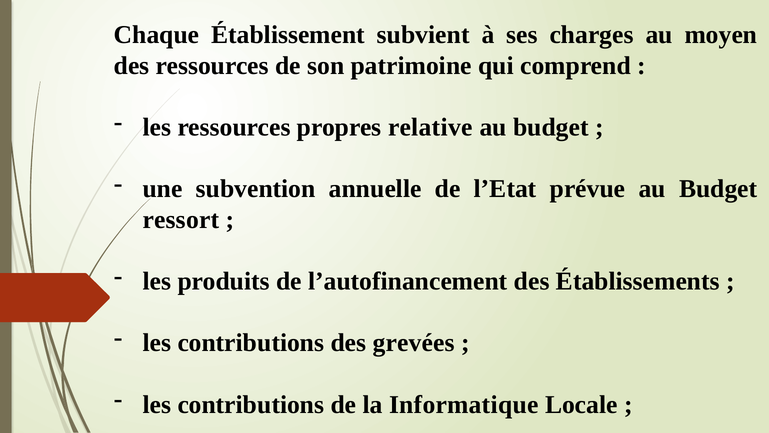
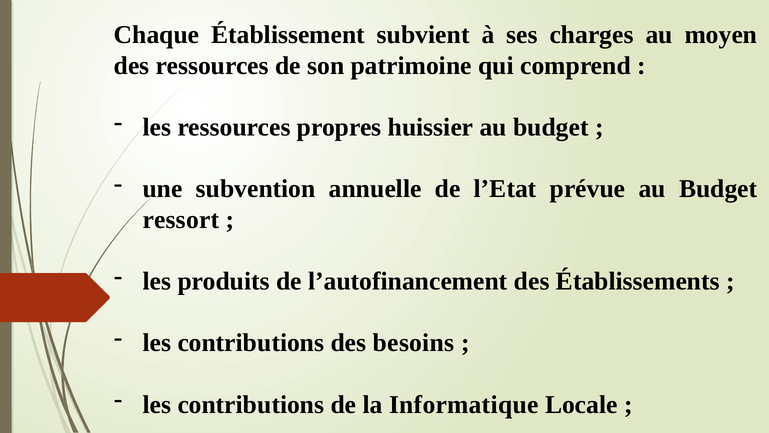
relative: relative -> huissier (431, 127)
grevées: grevées -> besoins (414, 343)
